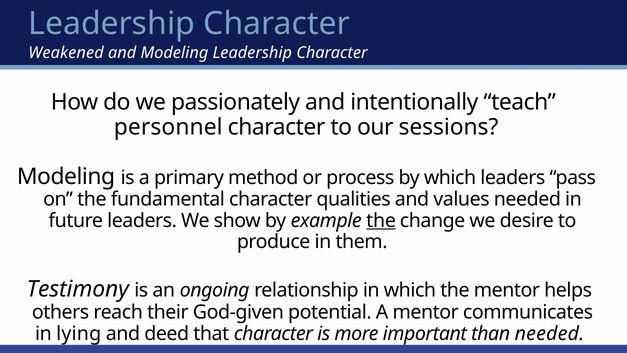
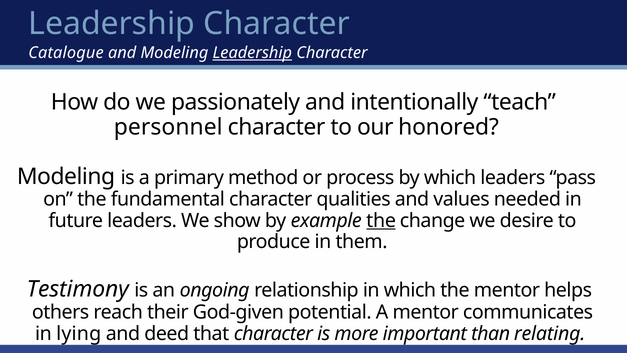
Weakened: Weakened -> Catalogue (66, 53)
Leadership underline: none -> present (252, 53)
sessions: sessions -> honored (449, 127)
than needed: needed -> relating (550, 333)
